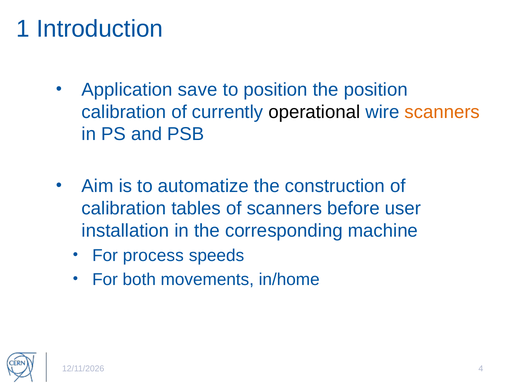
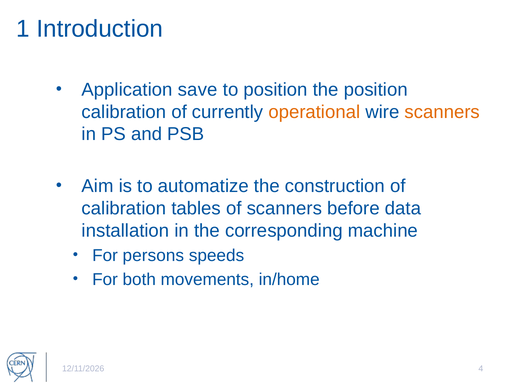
operational colour: black -> orange (314, 112)
user: user -> data (403, 208)
process: process -> persons (153, 255)
